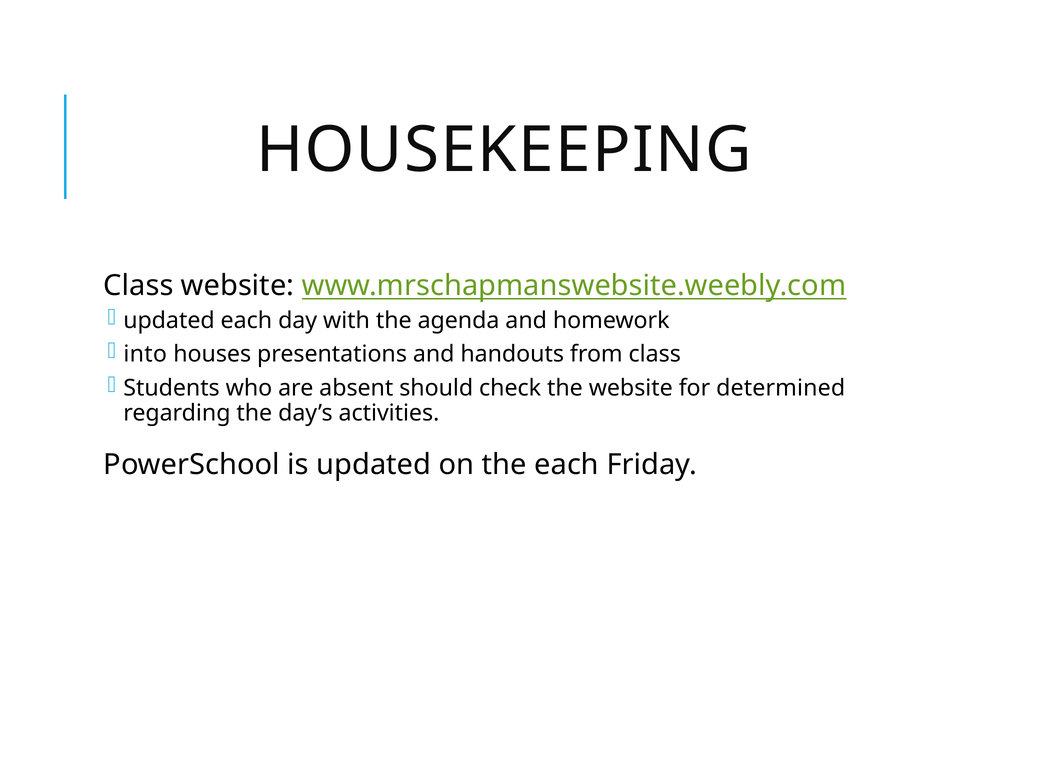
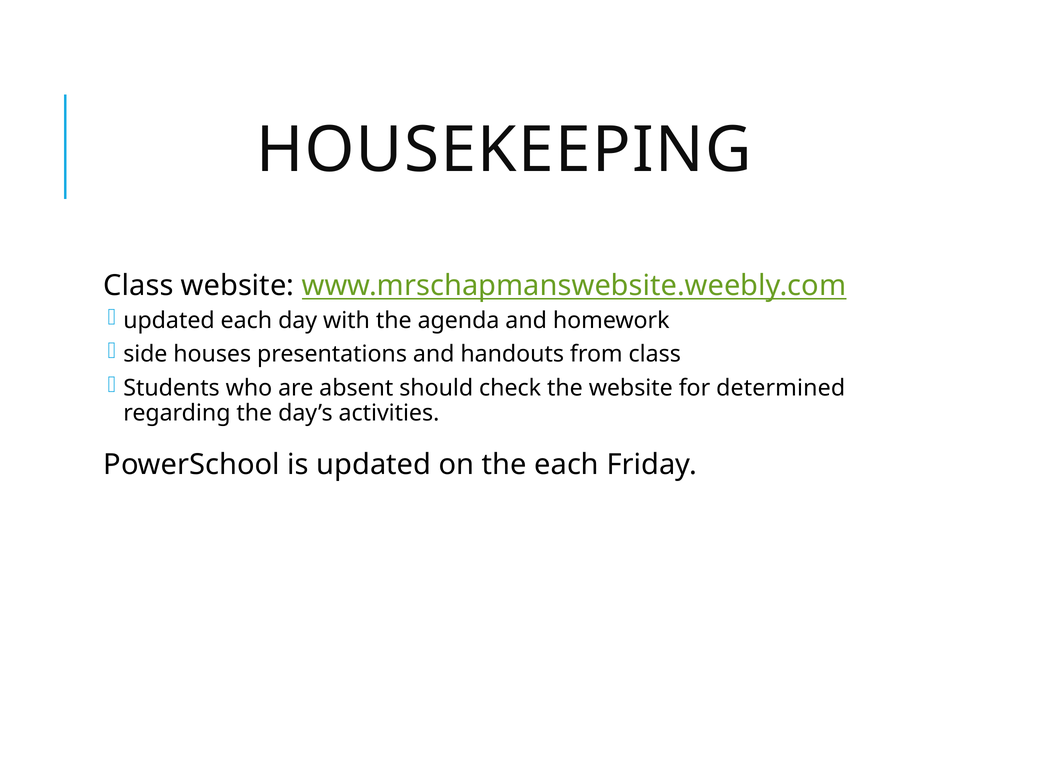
into: into -> side (145, 354)
